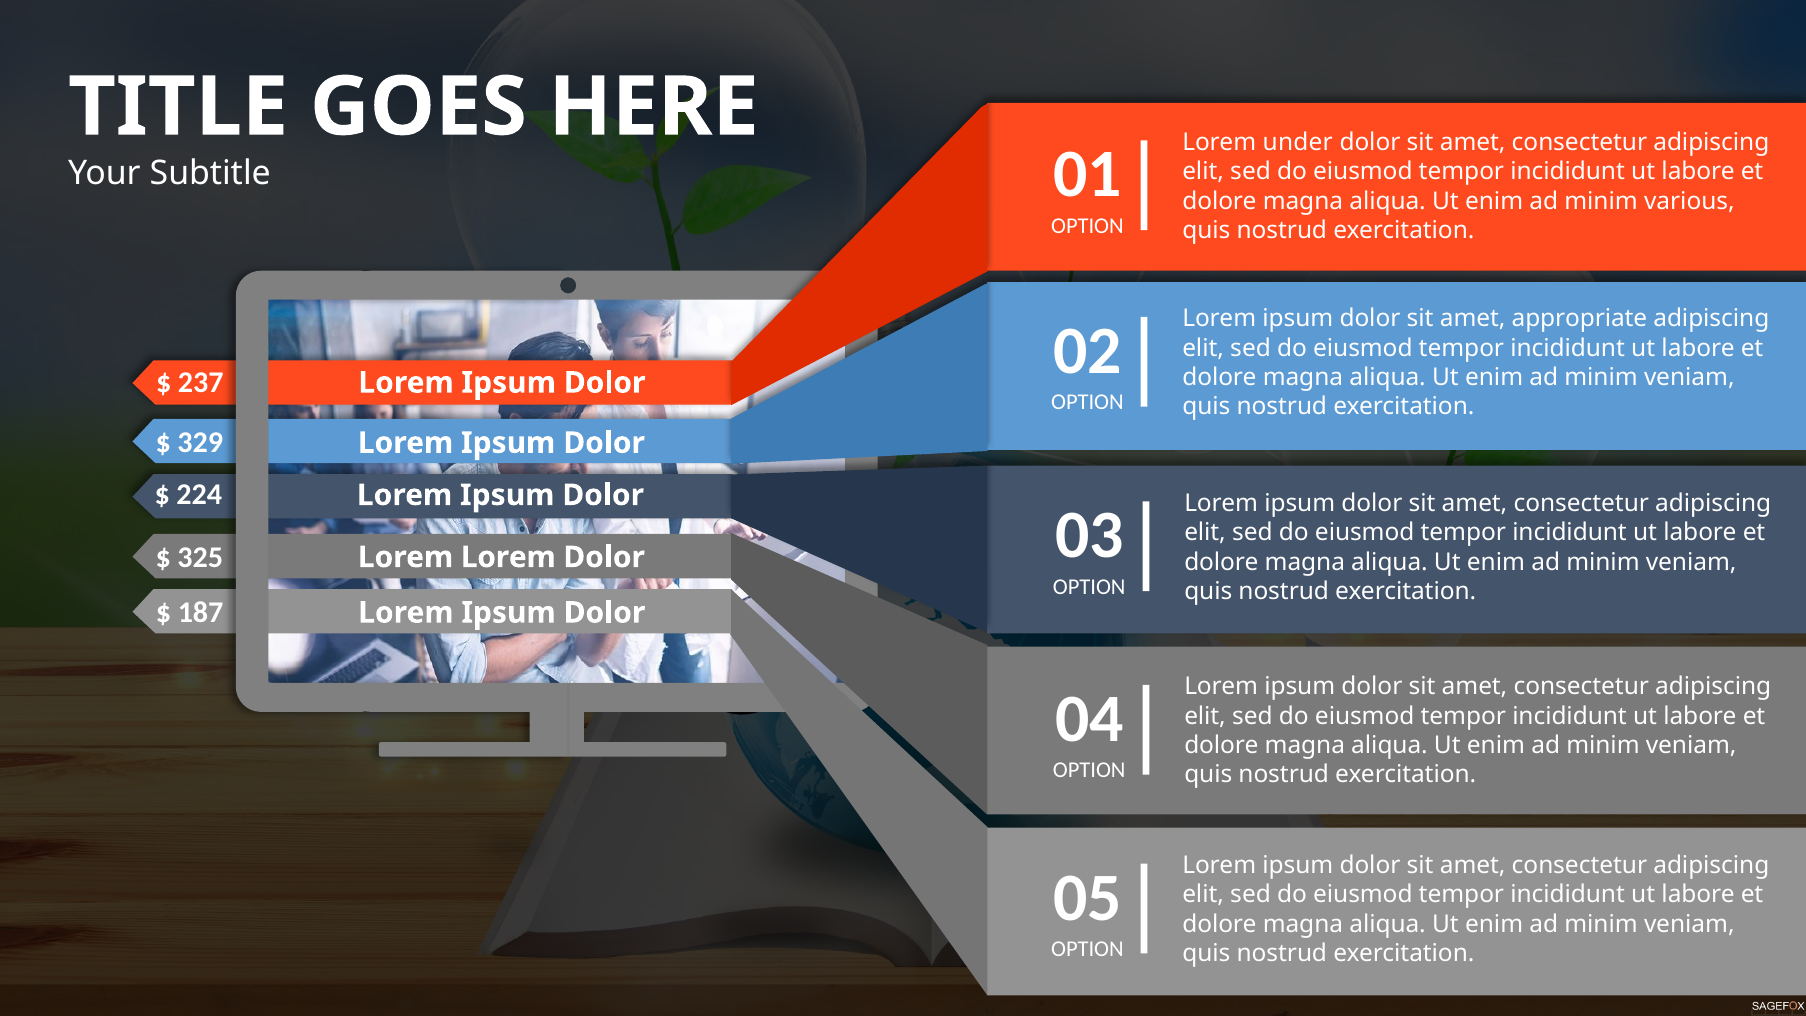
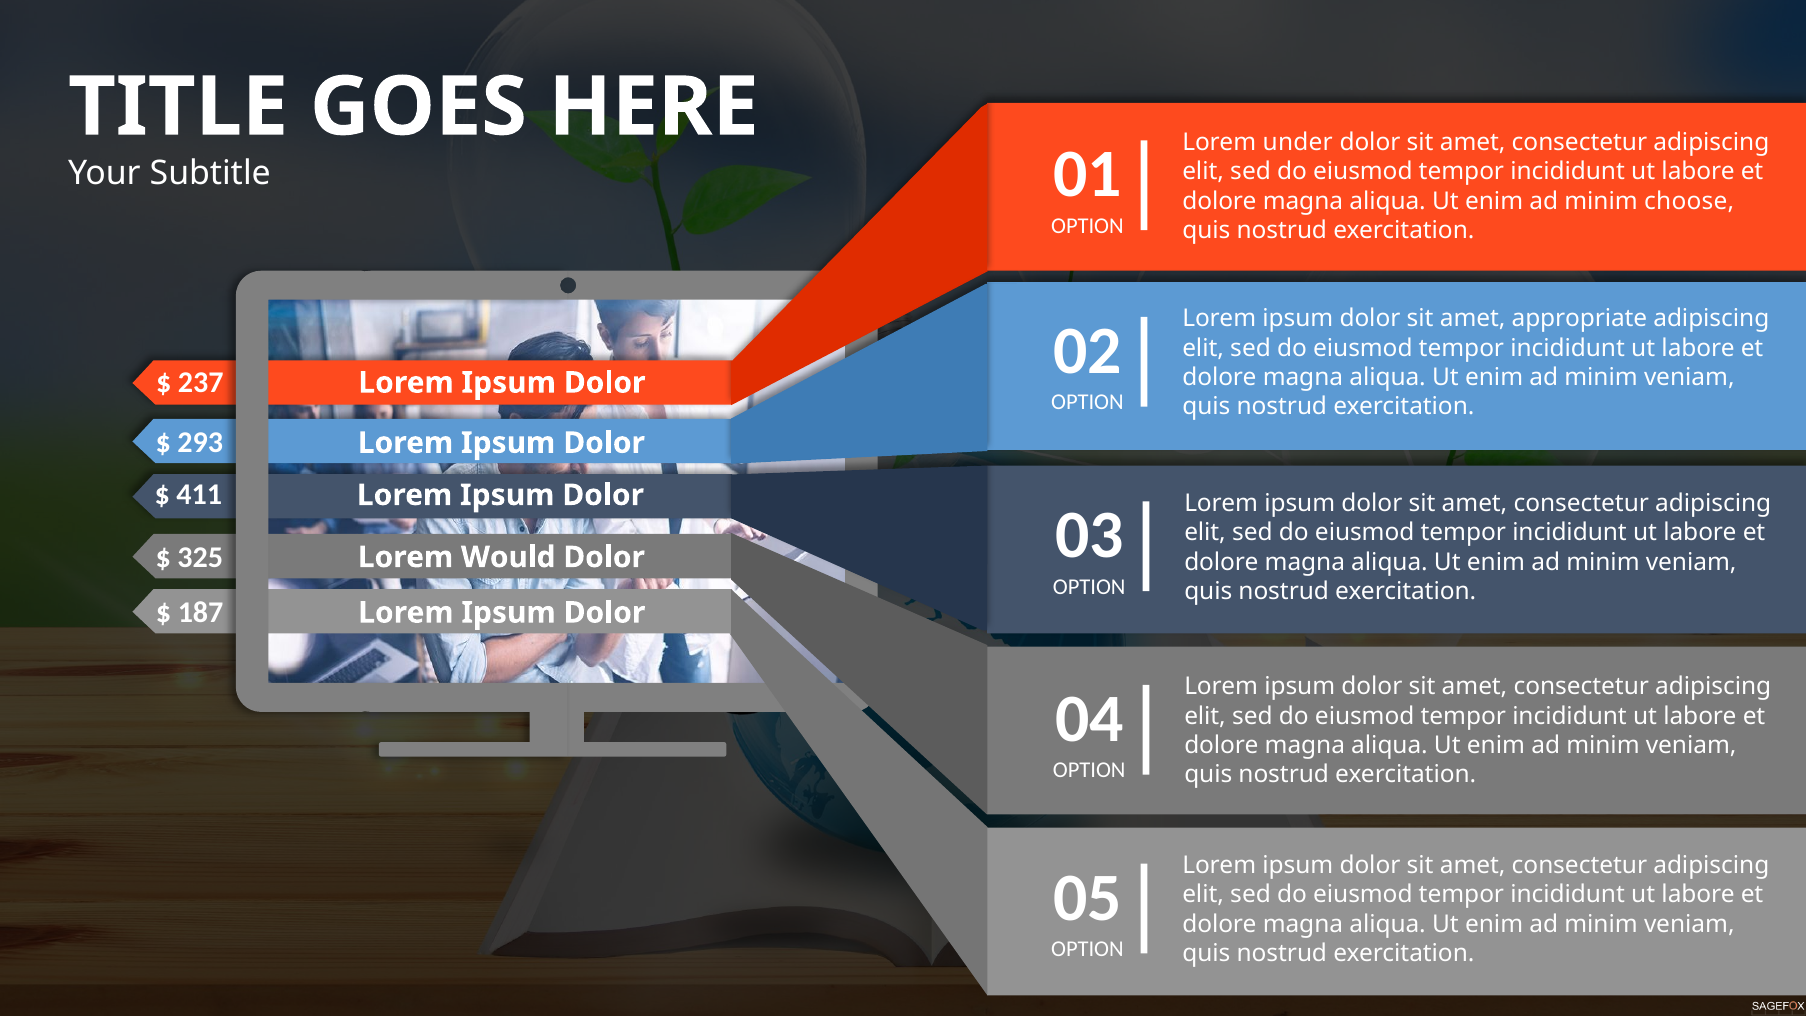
various: various -> choose (1689, 201)
329: 329 -> 293 (200, 443)
224: 224 -> 411 (199, 495)
Lorem Lorem: Lorem -> Would (508, 557)
